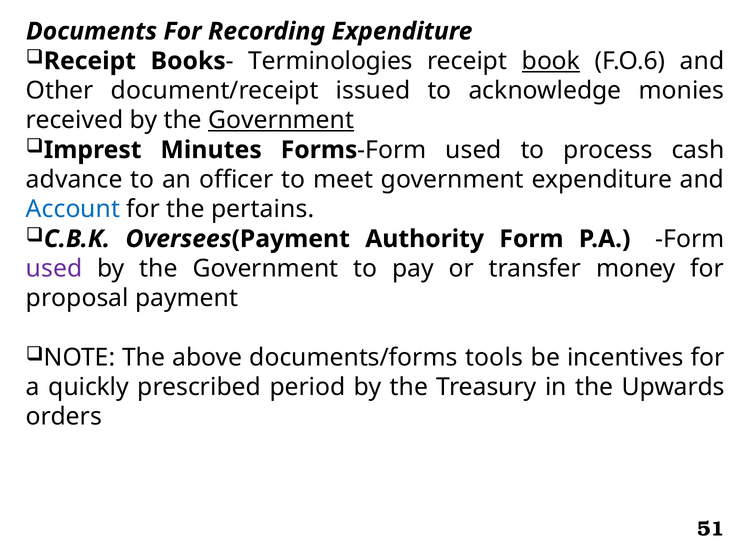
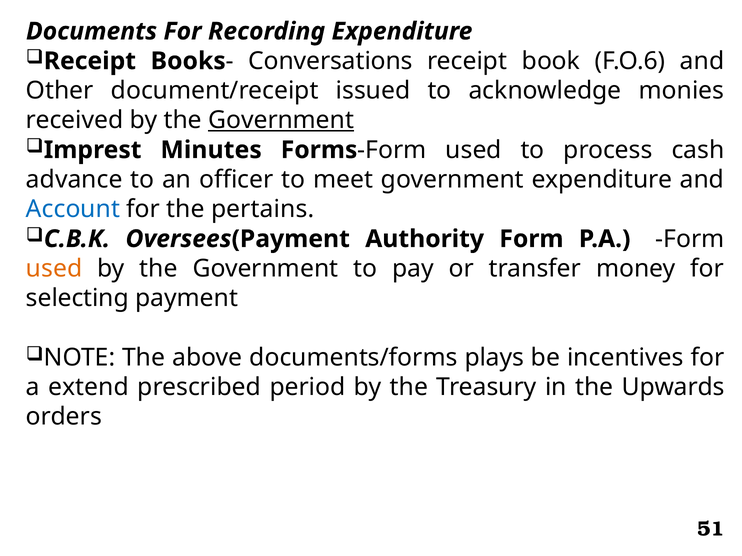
Terminologies: Terminologies -> Conversations (330, 61)
book underline: present -> none (551, 61)
used colour: purple -> orange (54, 269)
proposal: proposal -> selecting (77, 298)
tools: tools -> plays (494, 358)
quickly: quickly -> extend (89, 388)
